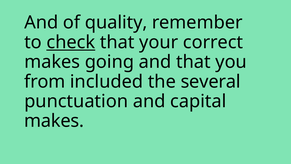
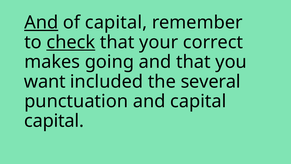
And underline: none -> present (41, 23)
of quality: quality -> capital (116, 23)
from: from -> want (45, 81)
makes: makes -> capital (54, 121)
